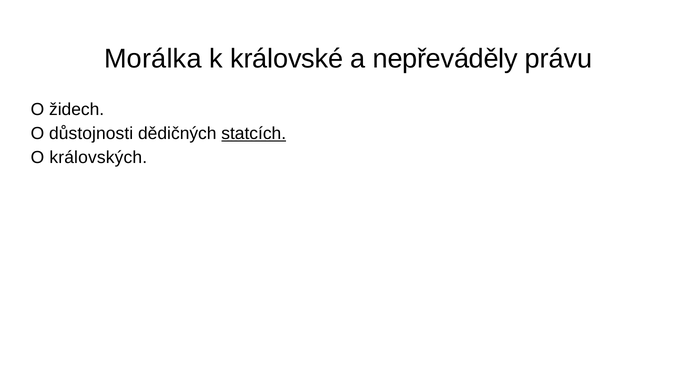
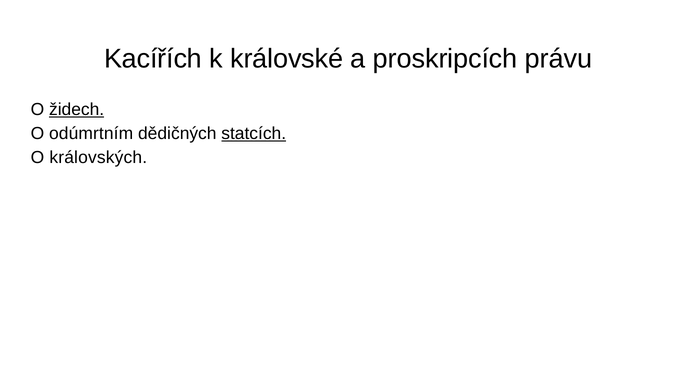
Morálka: Morálka -> Kacířích (153, 59)
nepřeváděly: nepřeváděly -> proskripcích (445, 59)
židech underline: none -> present (77, 110)
důstojnosti: důstojnosti -> odúmrtním (91, 134)
